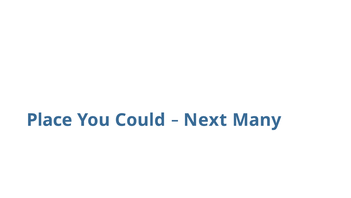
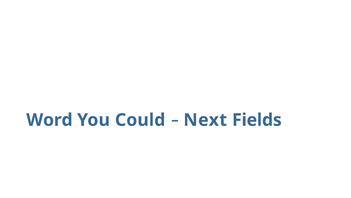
Place: Place -> Word (49, 120)
Many: Many -> Fields (257, 120)
